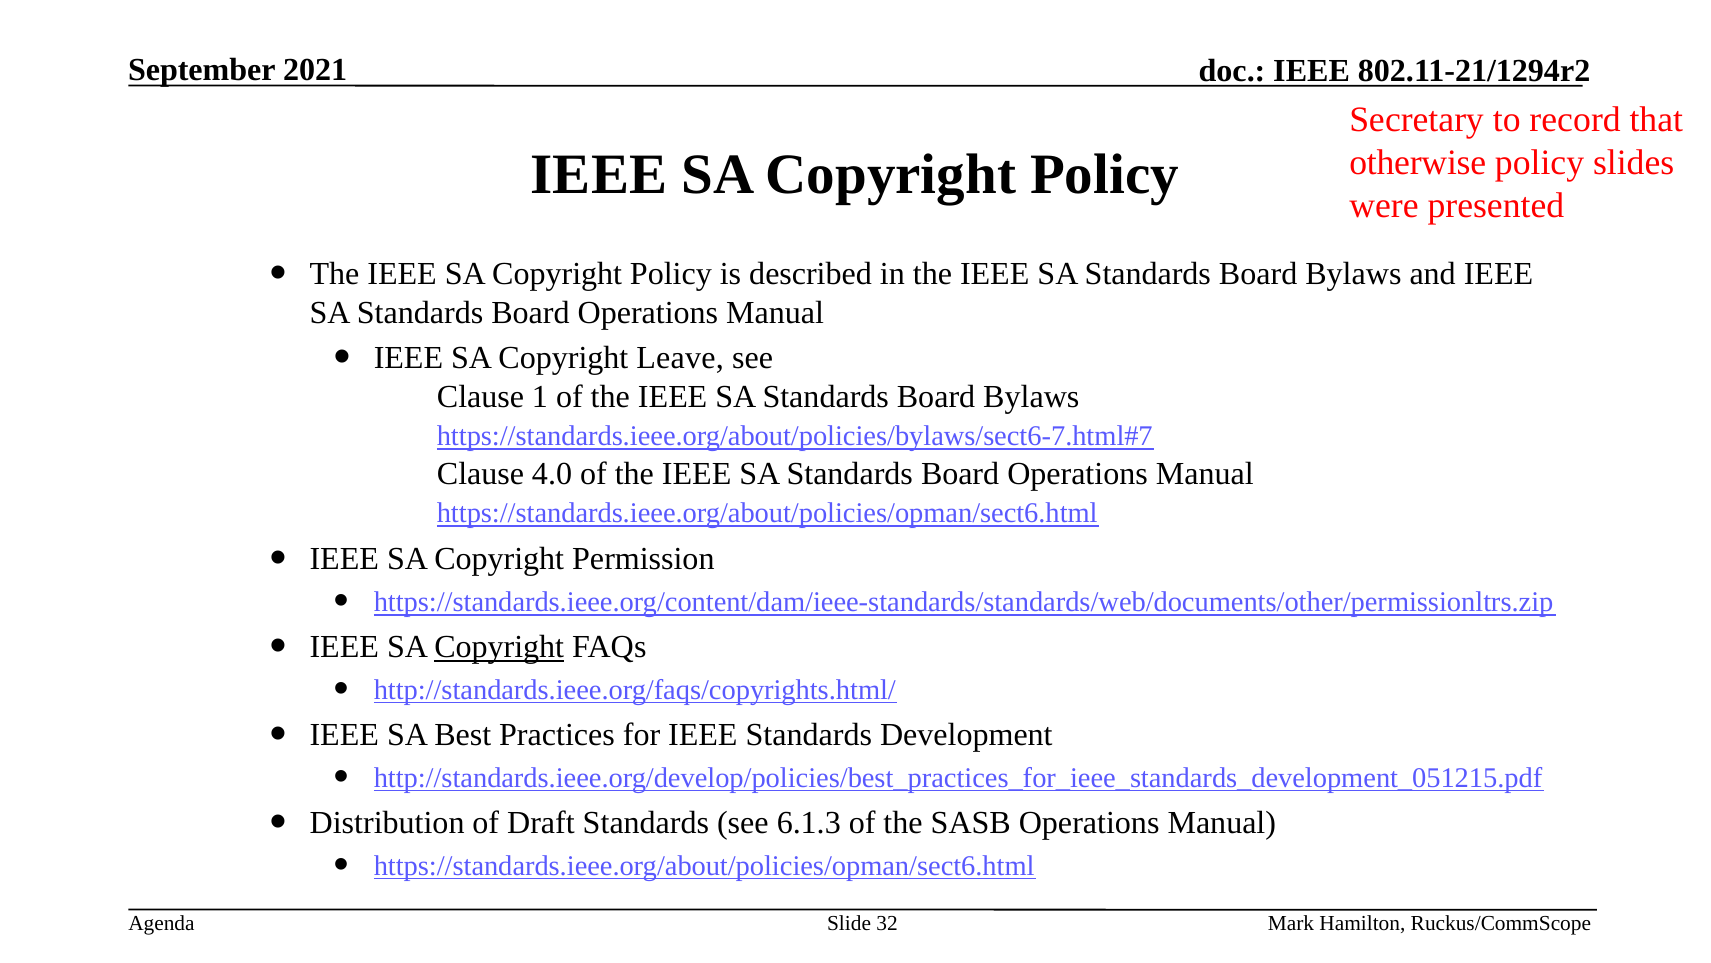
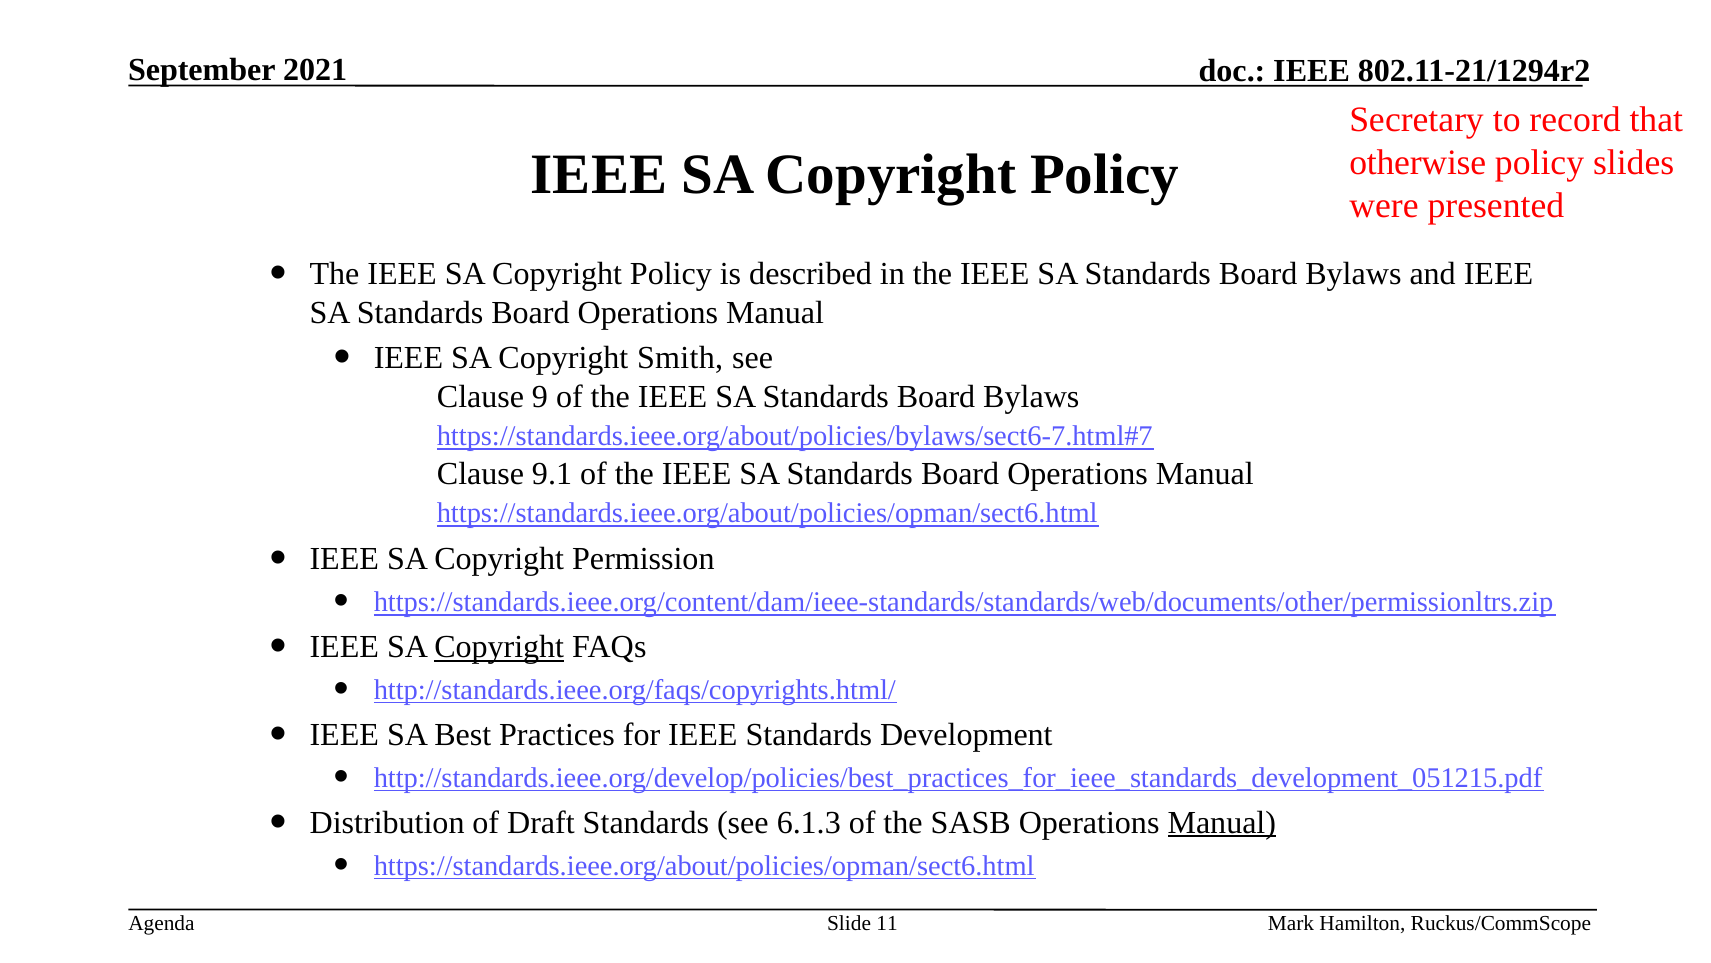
Leave: Leave -> Smith (680, 358)
1: 1 -> 9 (540, 397)
4.0: 4.0 -> 9.1 (552, 474)
Manual underline: none -> present (1222, 822)
32: 32 -> 11 (887, 923)
